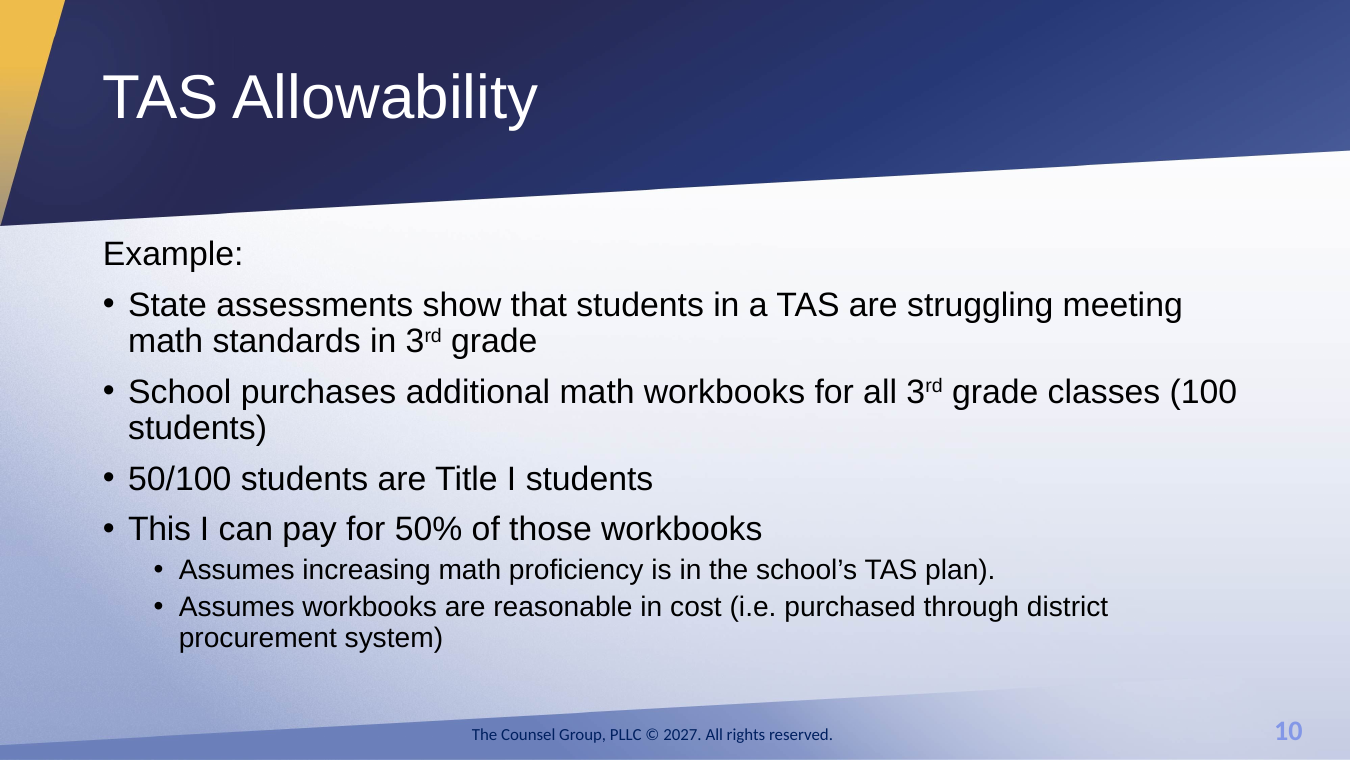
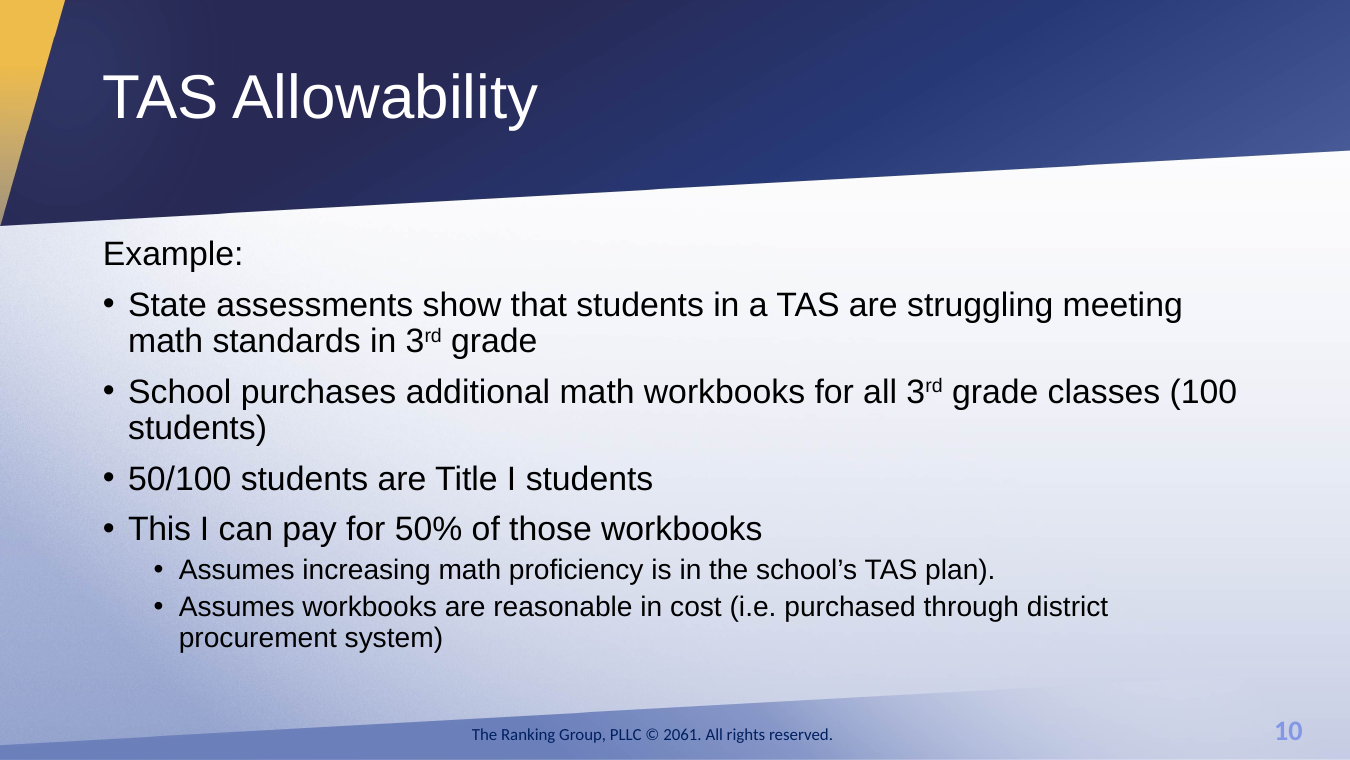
Counsel: Counsel -> Ranking (528, 735)
2027: 2027 -> 2061 (682, 735)
